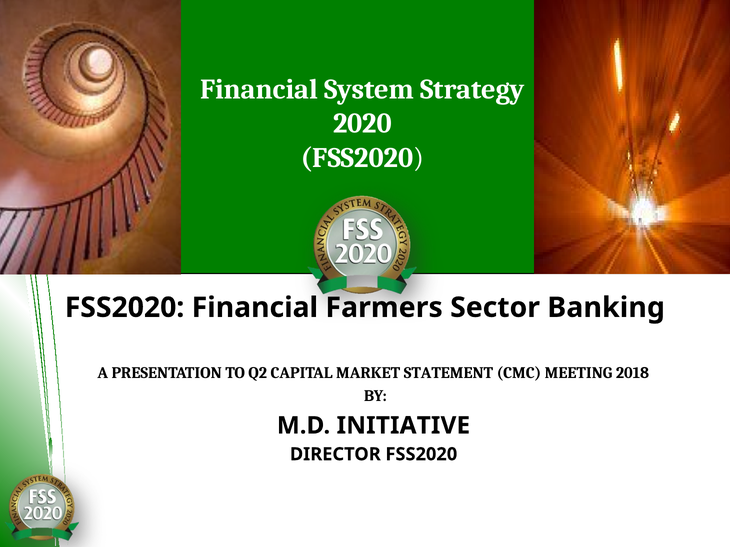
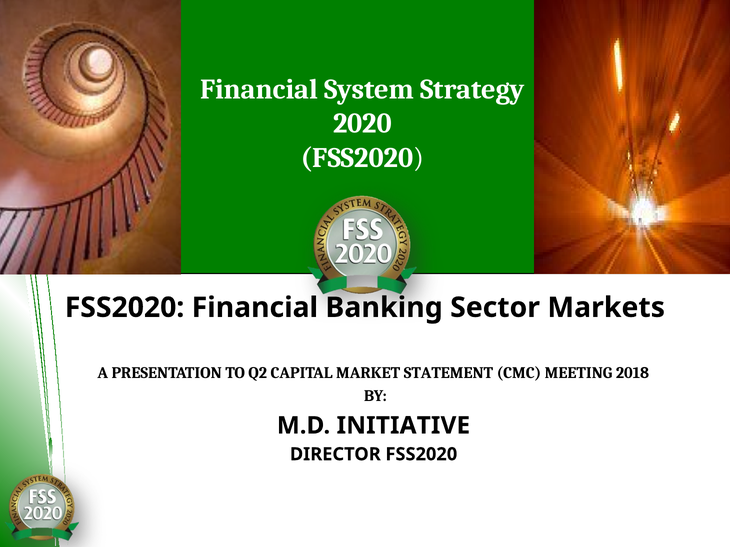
Farmers: Farmers -> Banking (384, 308)
Banking: Banking -> Markets (606, 308)
